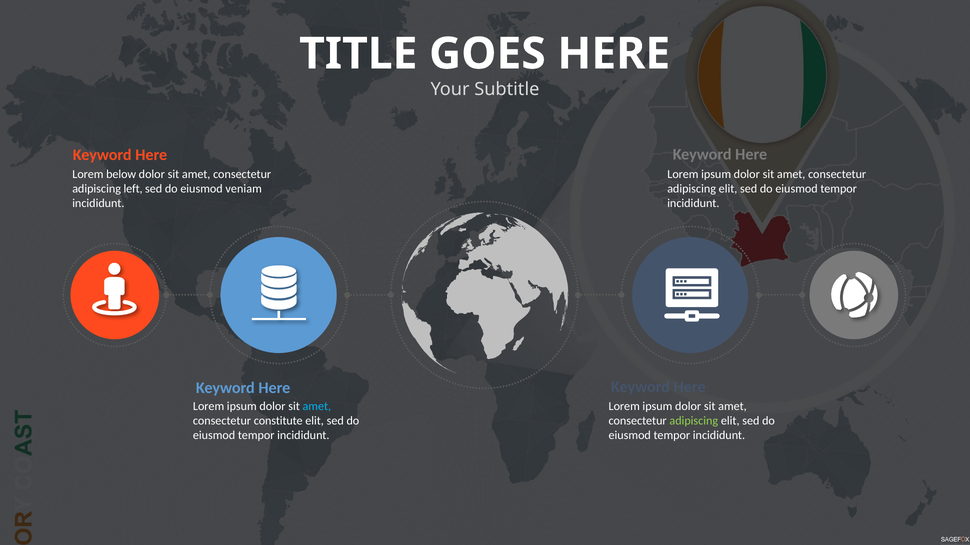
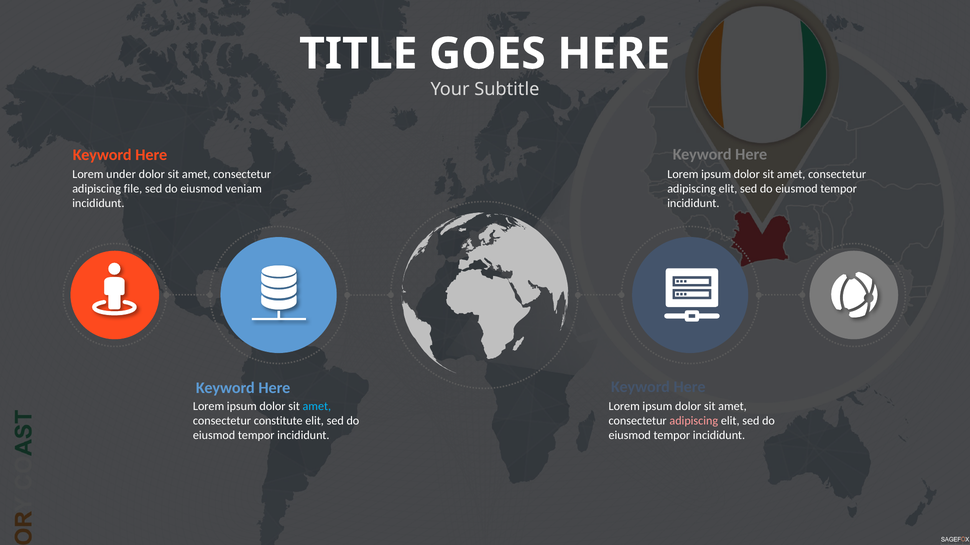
below: below -> under (121, 174)
left: left -> file (133, 189)
adipiscing colour: light green -> pink (694, 421)
